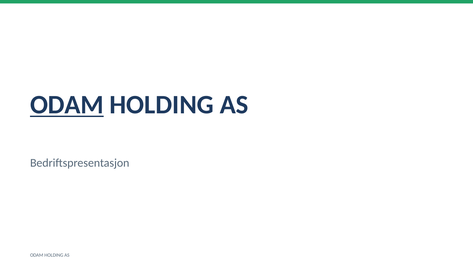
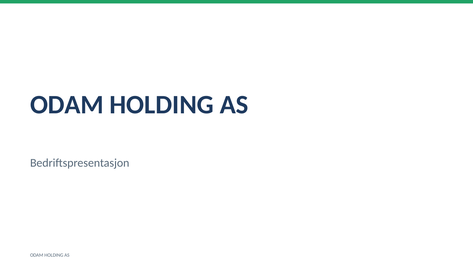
ODAM underline: present -> none (67, 105)
